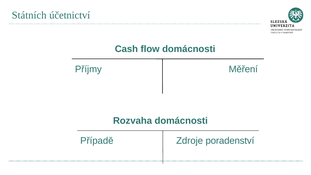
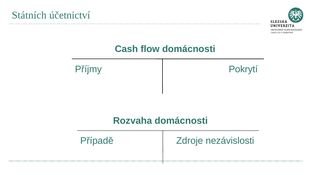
Měření: Měření -> Pokrytí (243, 69)
poradenství: poradenství -> nezávislosti (230, 141)
